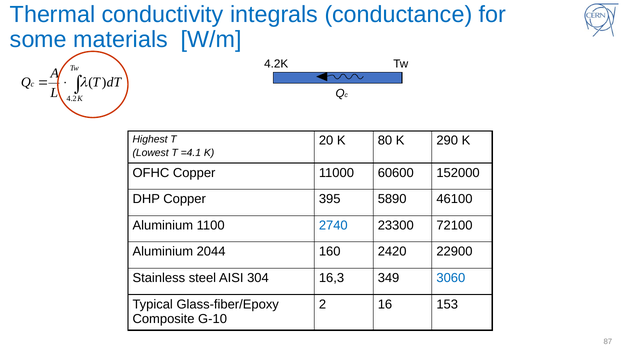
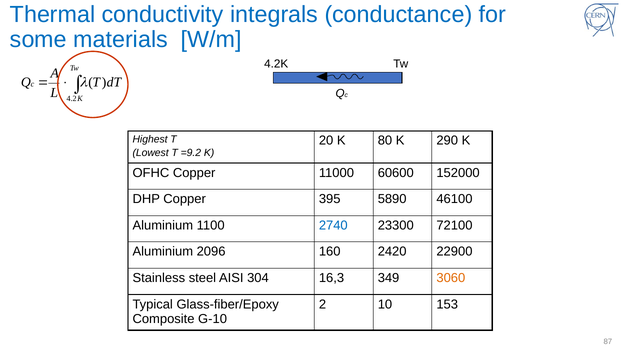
=4.1: =4.1 -> =9.2 (191, 153)
2044: 2044 -> 2096 (211, 252)
3060 colour: blue -> orange (451, 278)
16: 16 -> 10 (385, 304)
